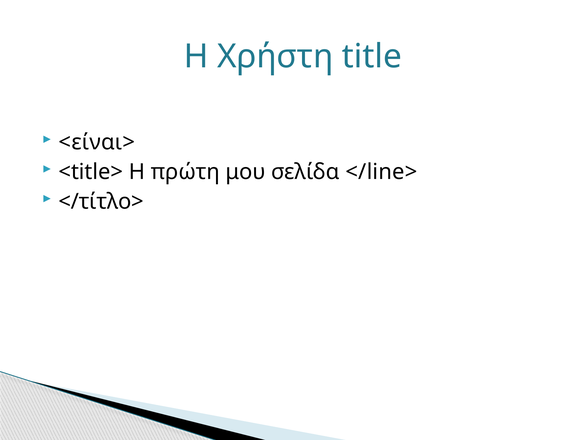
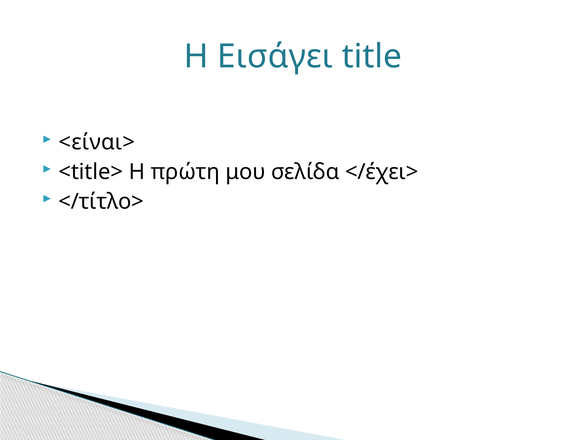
Χρήστη: Χρήστη -> Εισάγει (275, 57)
</line>: </line> -> </έχει> (382, 172)
